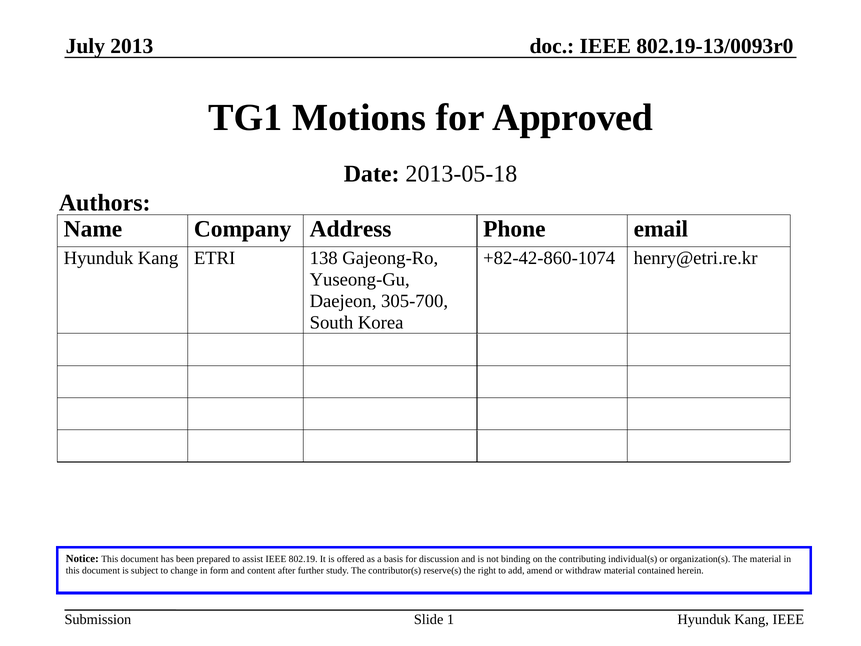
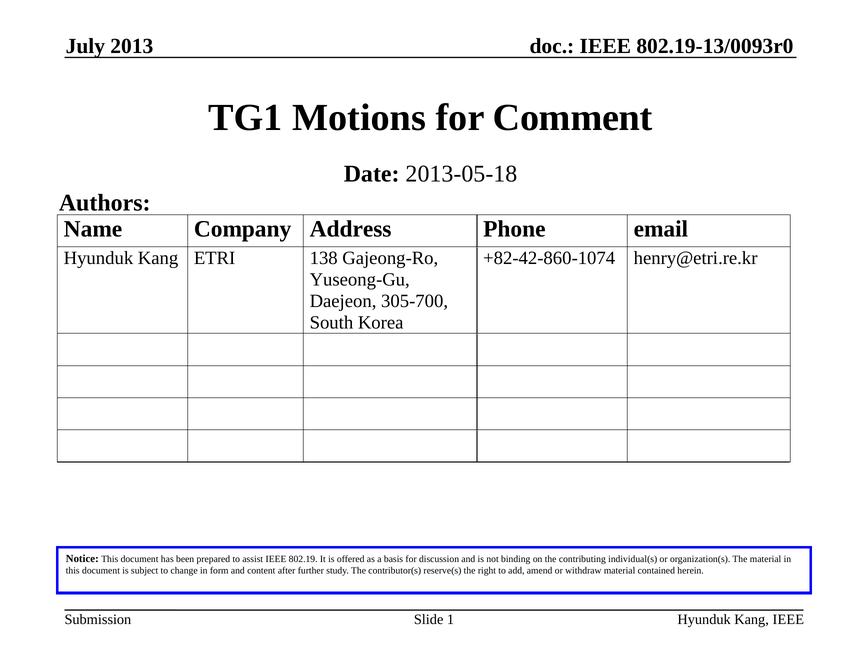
Approved: Approved -> Comment (573, 117)
